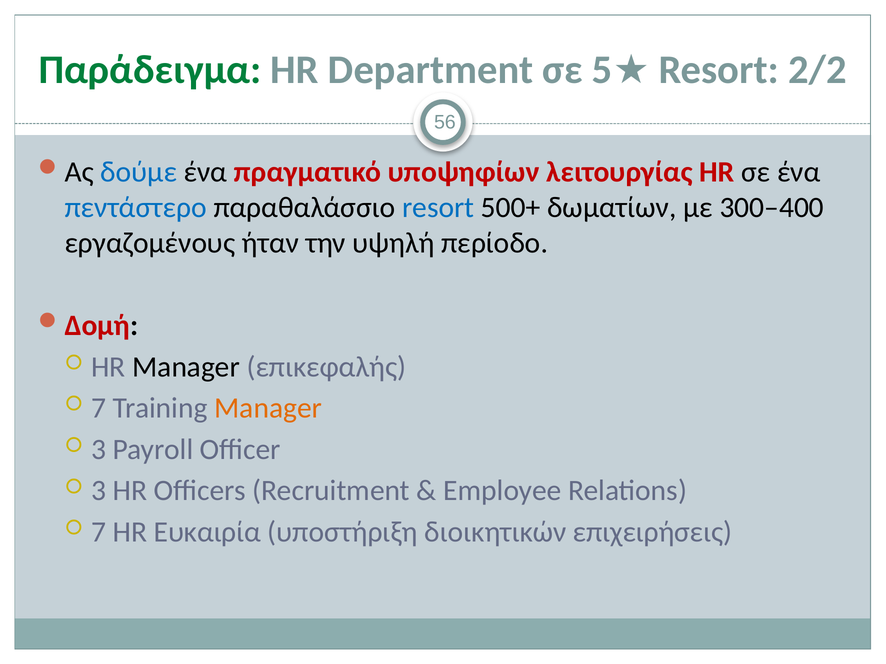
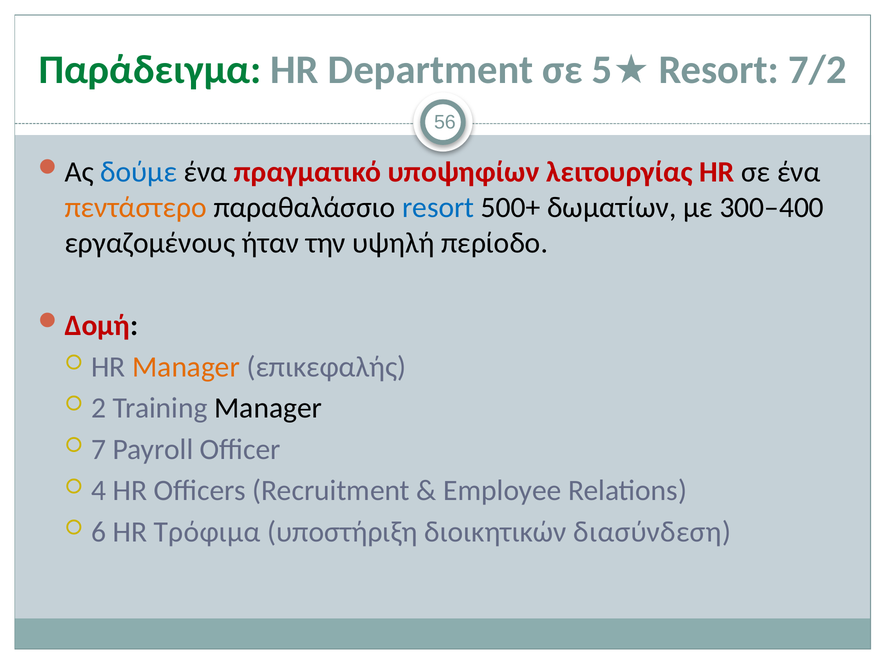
2/2: 2/2 -> 7/2 (817, 70)
πεντάστερο colour: blue -> orange (136, 208)
Manager colour: black -> orange (186, 367)
7: 7 -> 2 (99, 408)
Manager colour: orange -> black (268, 408)
3: 3 -> 7 (99, 450)
3: 3 -> 4 (99, 491)
7: 7 -> 6 (99, 532)
Ευκαιρία: Ευκαιρία -> Τρόφιμα (207, 532)
επιχειρήσεις: επιχειρήσεις -> διασύνδεση (652, 532)
